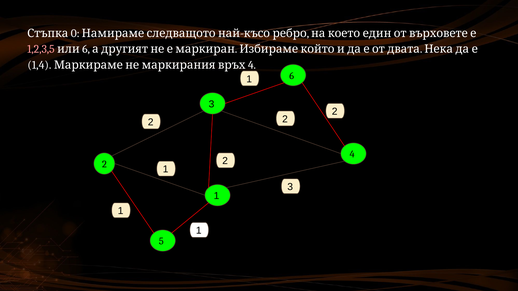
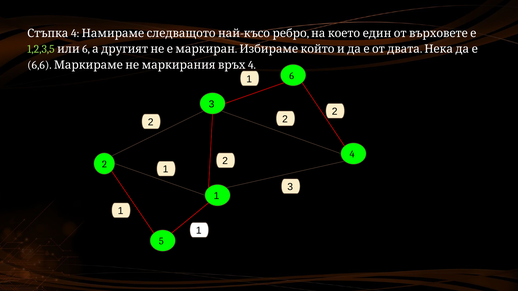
0: 0 -> 4 (75, 33)
1,2,3,5 colour: pink -> light green (41, 49)
1,4: 1,4 -> 6,6 (39, 65)
